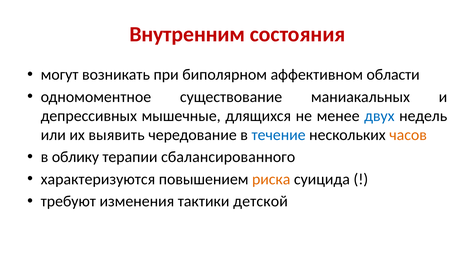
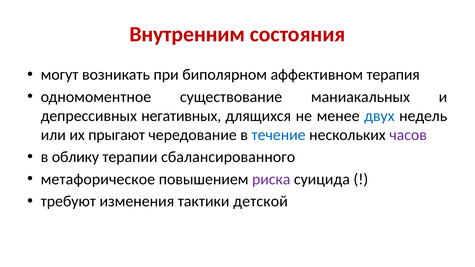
области: области -> терапия (393, 75)
мышечные: мышечные -> негативных (181, 116)
выявить: выявить -> прыгают (117, 135)
часов colour: orange -> purple (408, 135)
характеризуются: характеризуются -> метафорическое (98, 179)
риска colour: orange -> purple (271, 179)
